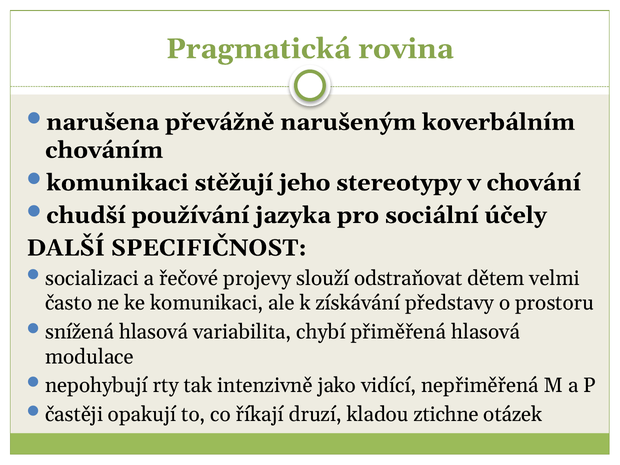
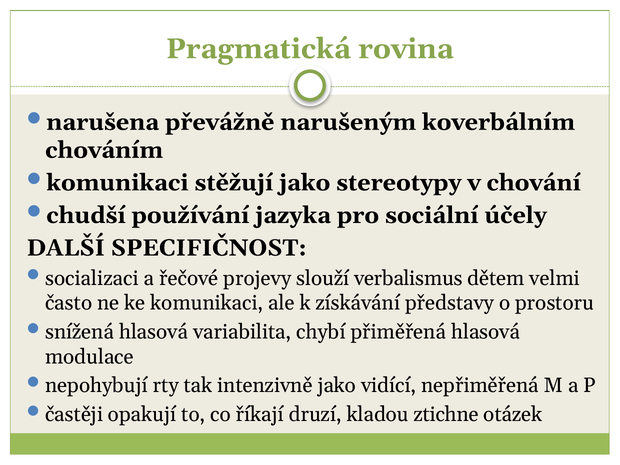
stěžují jeho: jeho -> jako (305, 183)
odstraňovat: odstraňovat -> verbalismus (408, 278)
